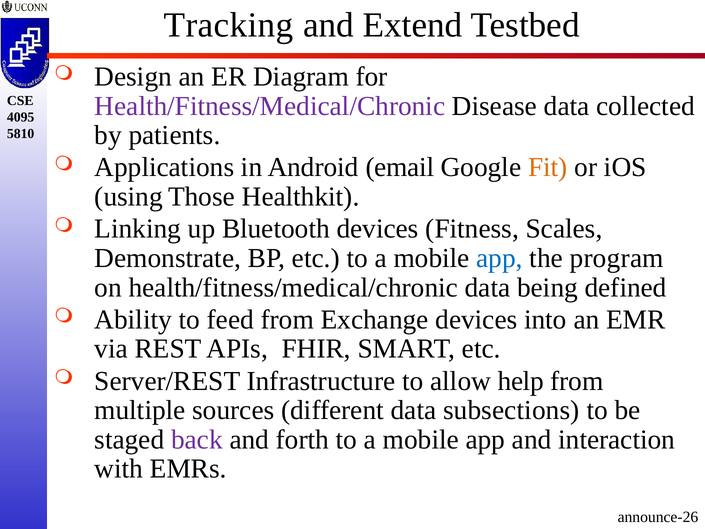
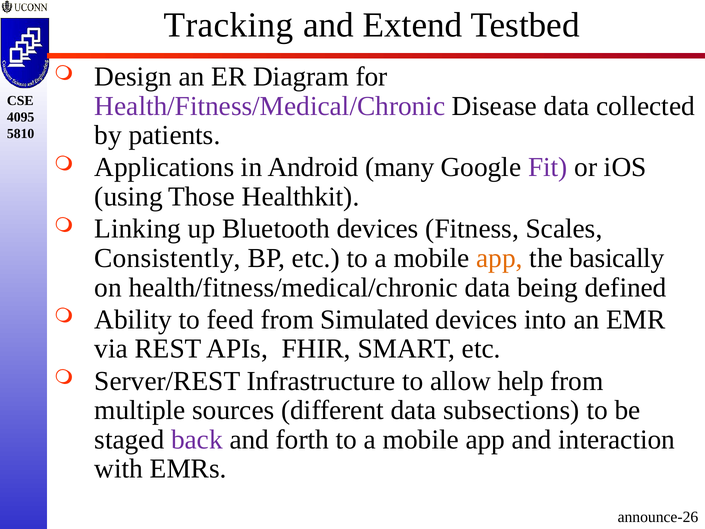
email: email -> many (400, 167)
Fit colour: orange -> purple (548, 167)
Demonstrate: Demonstrate -> Consistently (168, 258)
app colour: blue -> orange (500, 258)
program: program -> basically (617, 258)
Exchange: Exchange -> Simulated (375, 319)
